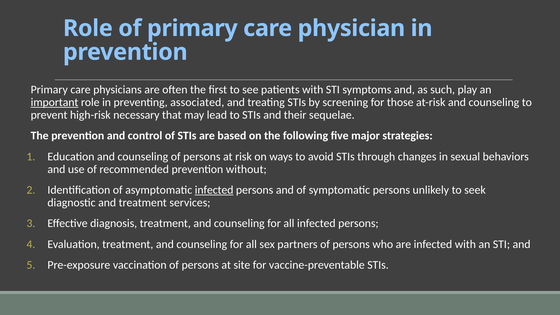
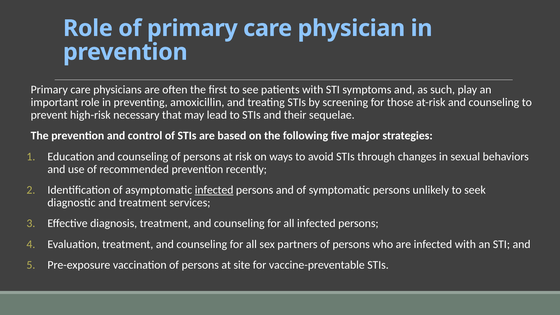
important underline: present -> none (55, 102)
associated: associated -> amoxicillin (197, 102)
without: without -> recently (246, 169)
